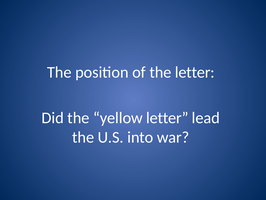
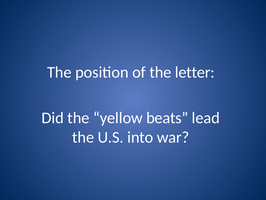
yellow letter: letter -> beats (167, 118)
